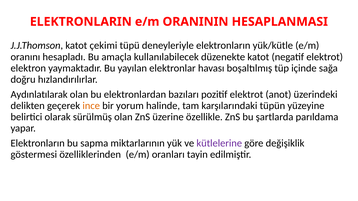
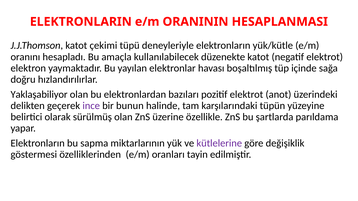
Aydınlatılarak: Aydınlatılarak -> Yaklaşabiliyor (39, 94)
ince colour: orange -> purple (91, 106)
yorum: yorum -> bunun (130, 106)
